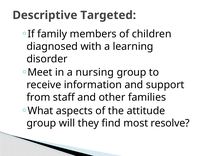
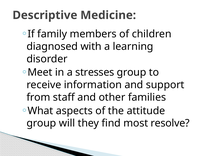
Targeted: Targeted -> Medicine (108, 15)
nursing: nursing -> stresses (95, 72)
